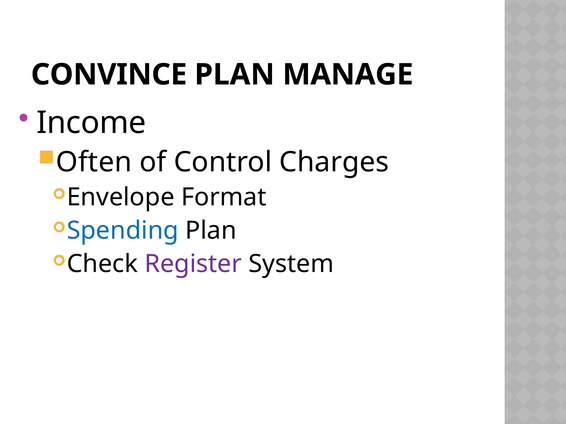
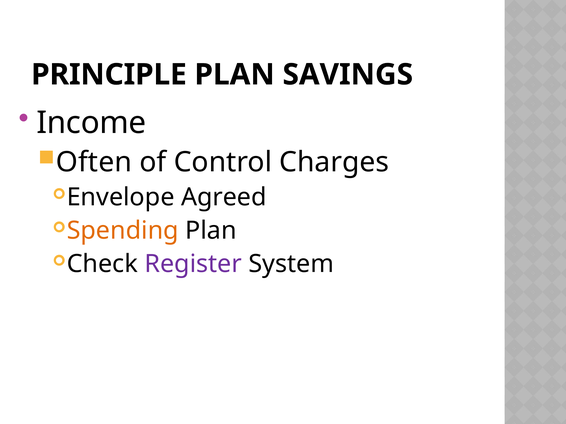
CONVINCE: CONVINCE -> PRINCIPLE (109, 75)
MANAGE: MANAGE -> SAVINGS (348, 75)
Format: Format -> Agreed (224, 197)
Spending colour: blue -> orange (123, 231)
